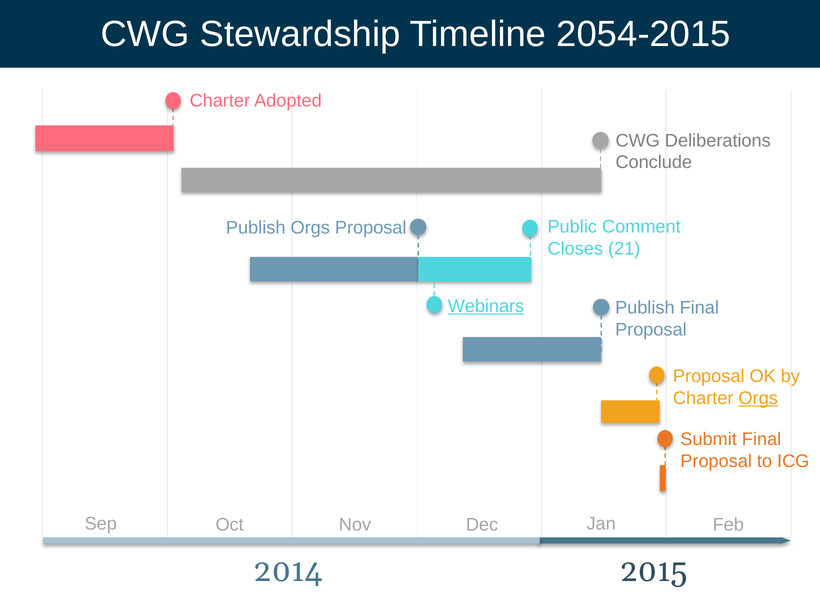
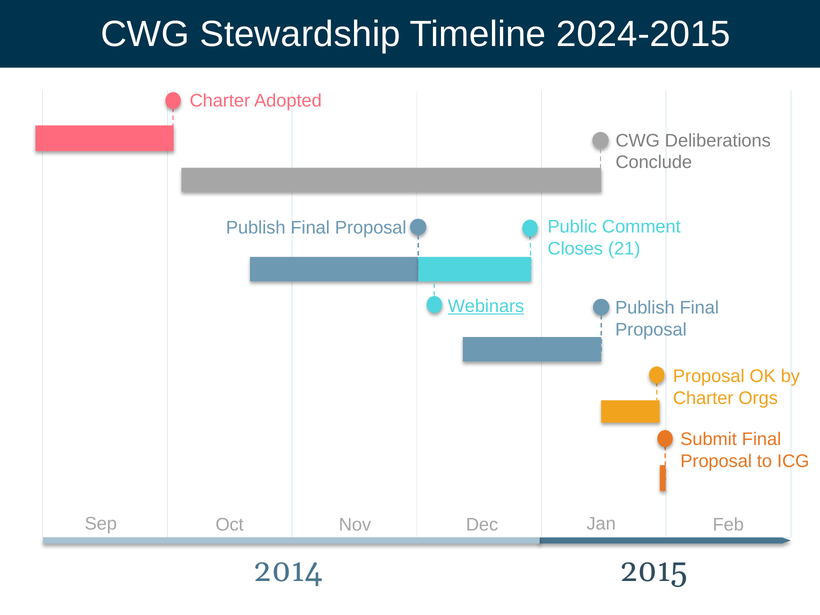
2054-2015: 2054-2015 -> 2024-2015 (644, 34)
Orgs: Orgs -> Final (310, 228)
Orgs underline: present -> none (758, 398)
